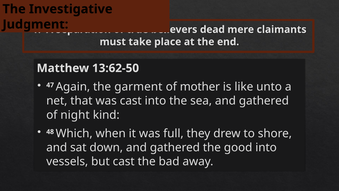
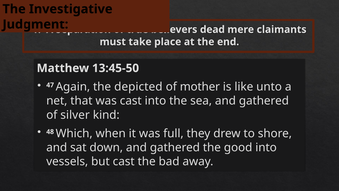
13:62-50: 13:62-50 -> 13:45-50 (116, 68)
garment: garment -> depicted (138, 87)
night: night -> silver (75, 115)
